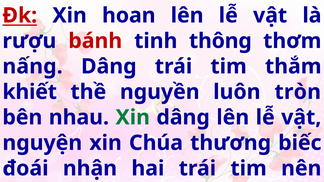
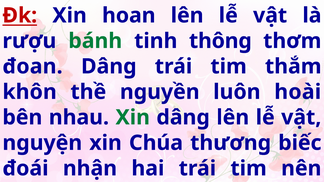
bánh colour: red -> green (95, 41)
nấng: nấng -> đoan (33, 67)
khiết: khiết -> khôn (30, 92)
tròn: tròn -> hoài (298, 92)
